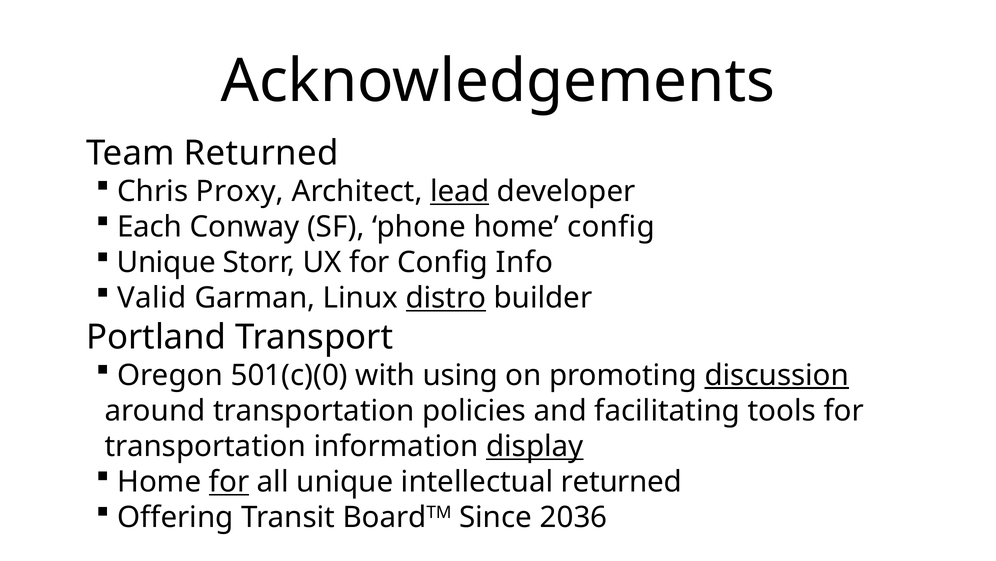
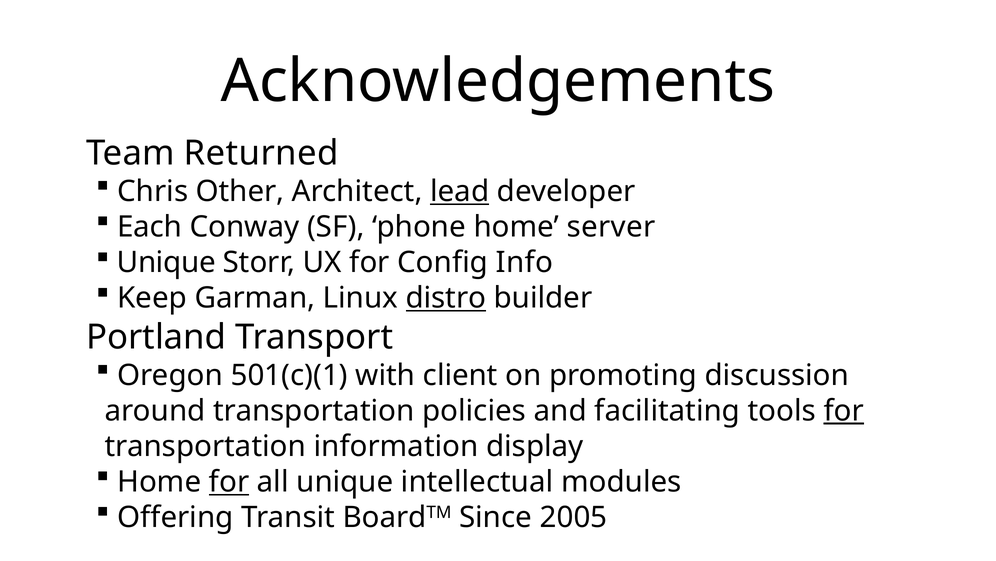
Proxy: Proxy -> Other (240, 191)
home config: config -> server (611, 227)
Valid: Valid -> Keep (152, 298)
501(c)(0: 501(c)(0 -> 501(c)(1 (289, 375)
using: using -> client (460, 375)
discussion underline: present -> none (777, 375)
for underline: none -> present (844, 410)
display underline: present -> none (535, 446)
intellectual returned: returned -> modules (621, 481)
2036: 2036 -> 2005 (574, 517)
